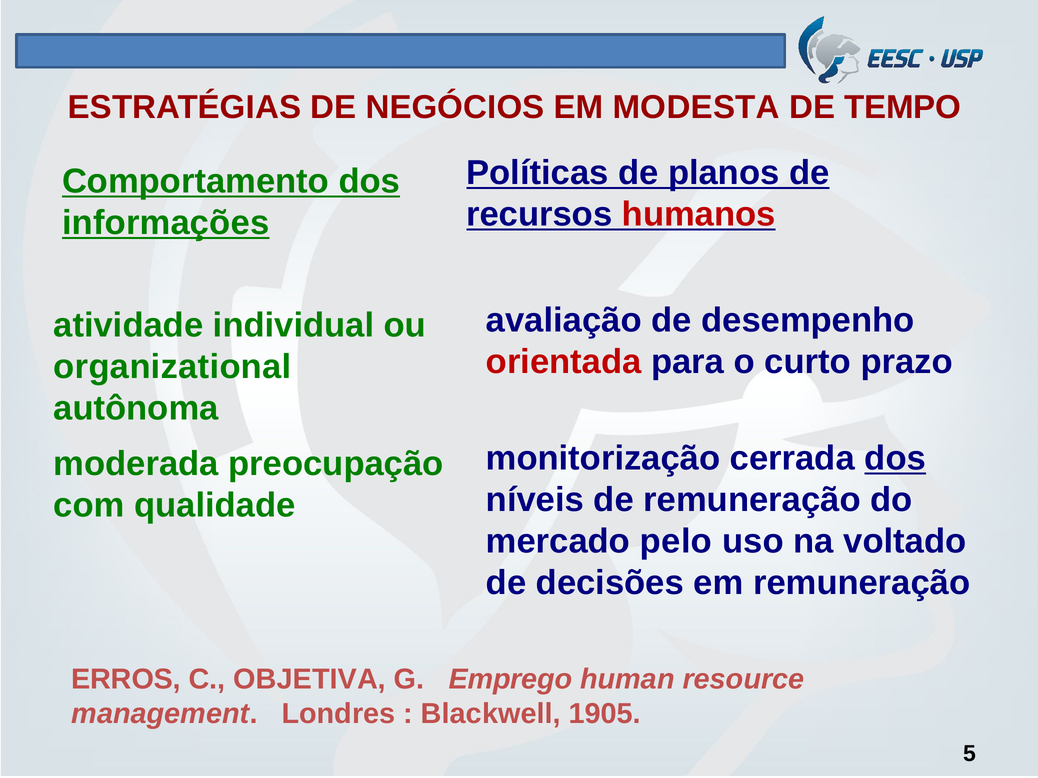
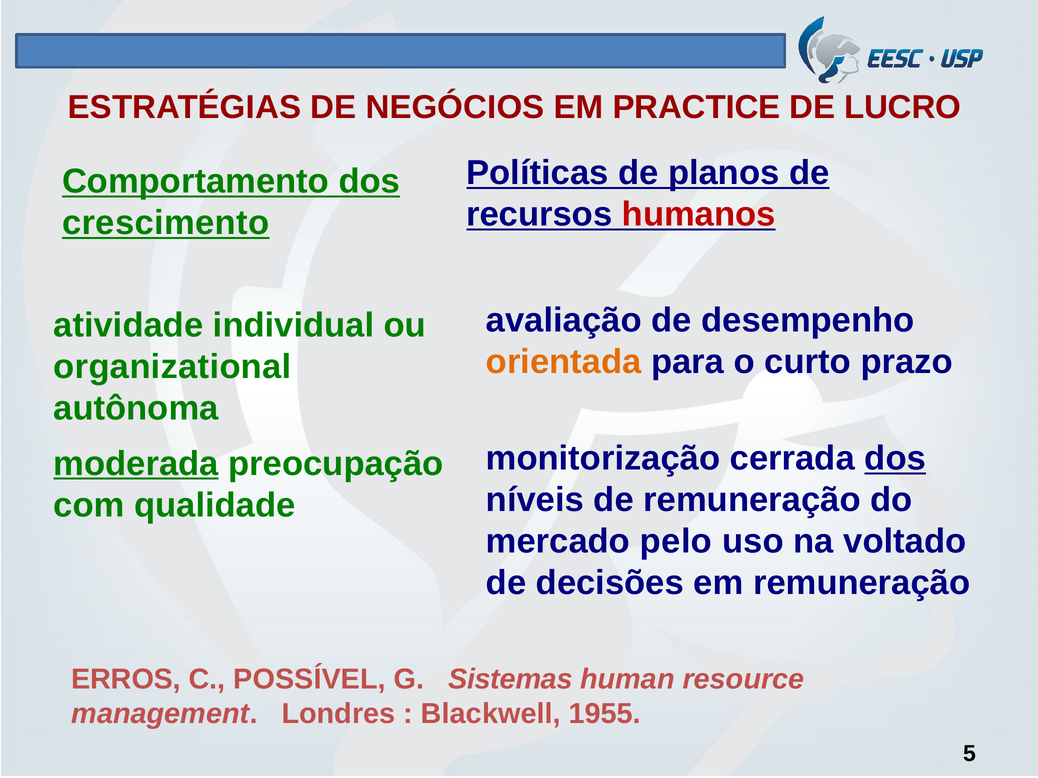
MODESTA: MODESTA -> PRACTICE (696, 108)
TEMPO: TEMPO -> LUCRO (903, 108)
informações: informações -> crescimento (166, 223)
orientada colour: red -> orange (564, 362)
moderada underline: none -> present (136, 464)
OBJETIVA: OBJETIVA -> POSSÍVEL (310, 680)
Emprego: Emprego -> Sistemas (510, 680)
1905: 1905 -> 1955 (605, 714)
